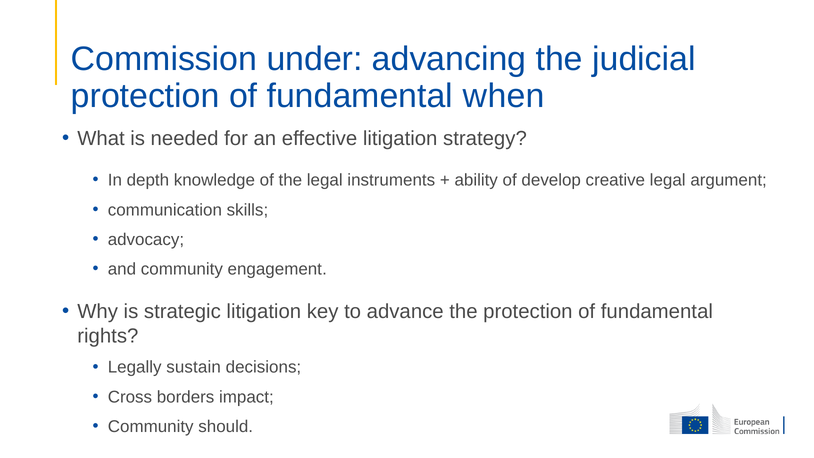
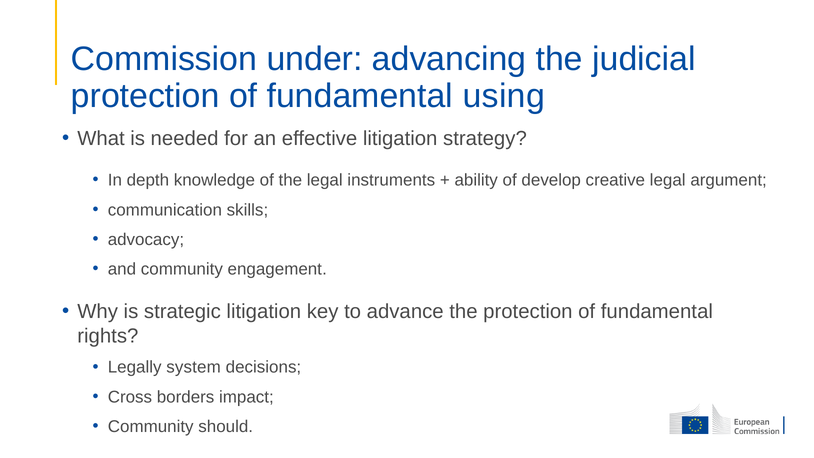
when: when -> using (504, 96)
sustain: sustain -> system (194, 367)
